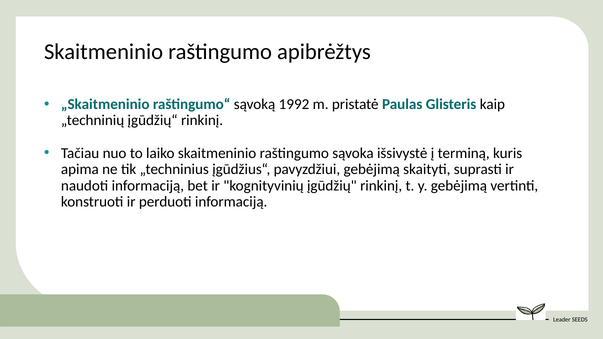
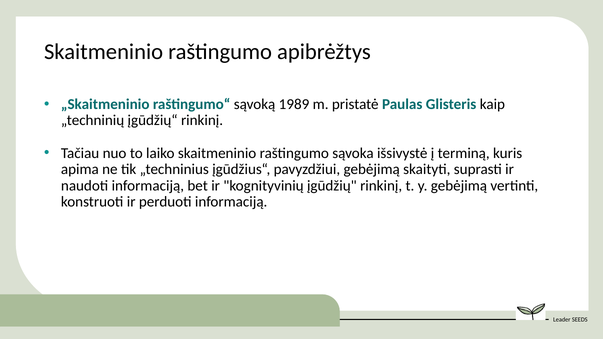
1992: 1992 -> 1989 (294, 104)
